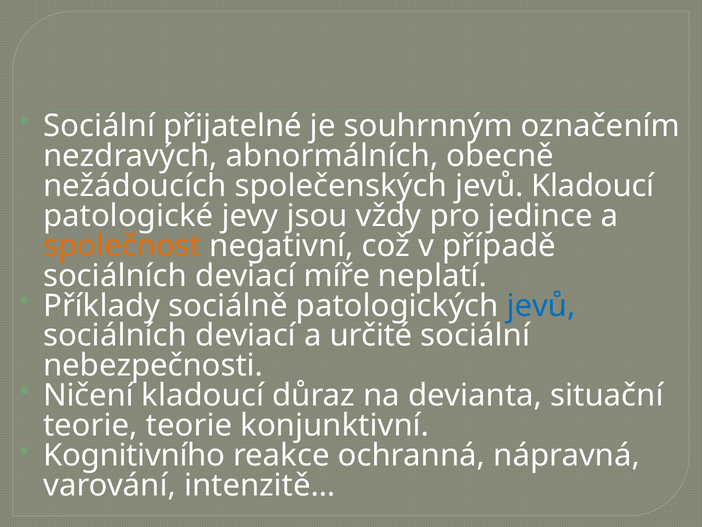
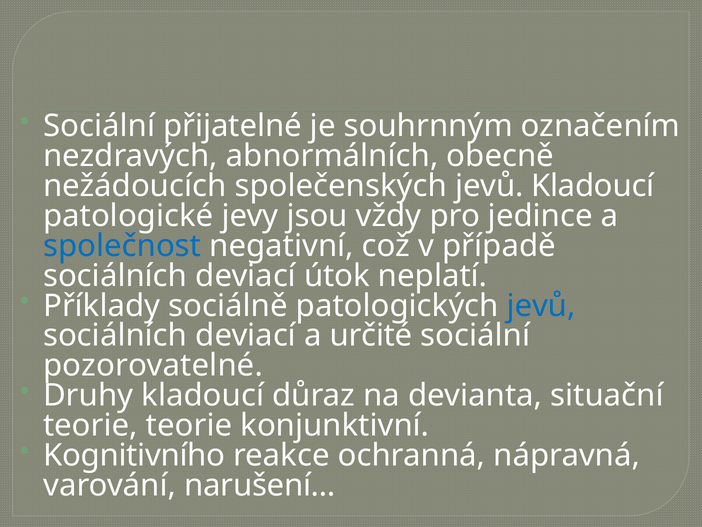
společnost colour: orange -> blue (122, 245)
míře: míře -> útok (337, 275)
nebezpečnosti: nebezpečnosti -> pozorovatelné (153, 365)
Ničení: Ničení -> Druhy (88, 395)
intenzitě…: intenzitě… -> narušení… (260, 485)
